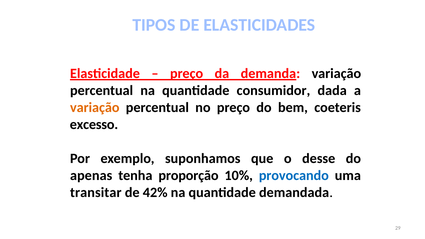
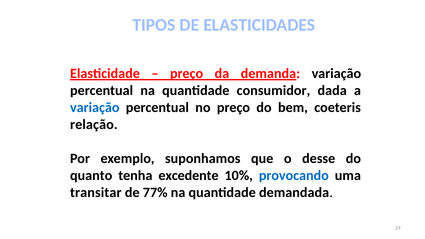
variação colour: orange -> blue (95, 108)
excesso: excesso -> relação (94, 125)
apenas: apenas -> quanto (91, 176)
proporção: proporção -> excedente (188, 176)
42%: 42% -> 77% (155, 193)
